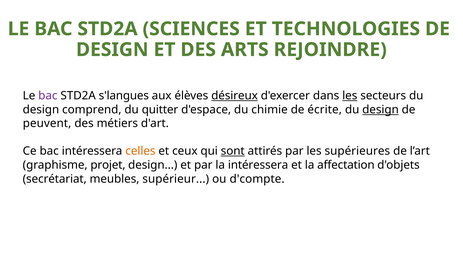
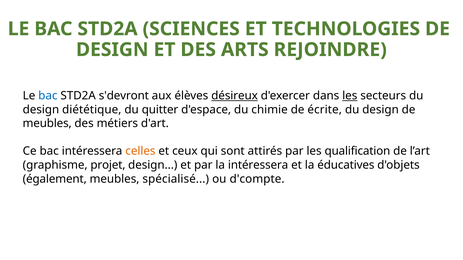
bac colour: purple -> blue (48, 96)
s'langues: s'langues -> s'devront (124, 96)
comprend: comprend -> diététique (92, 110)
design underline: present -> none (381, 110)
peuvent: peuvent -> meubles (47, 124)
sont underline: present -> none (233, 151)
supérieures: supérieures -> qualification (357, 151)
affectation: affectation -> éducatives (346, 165)
secrétariat: secrétariat -> également (55, 179)
supérieur: supérieur -> spécialisé (176, 179)
